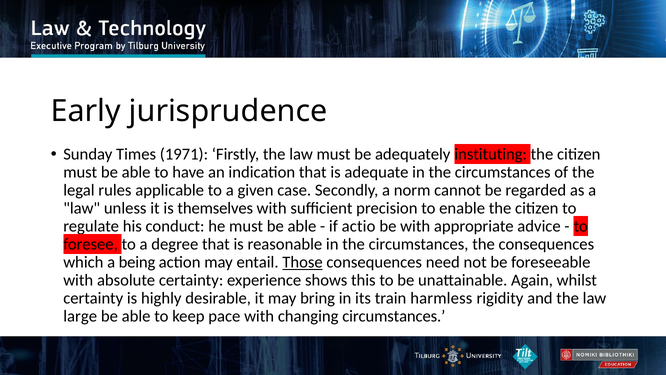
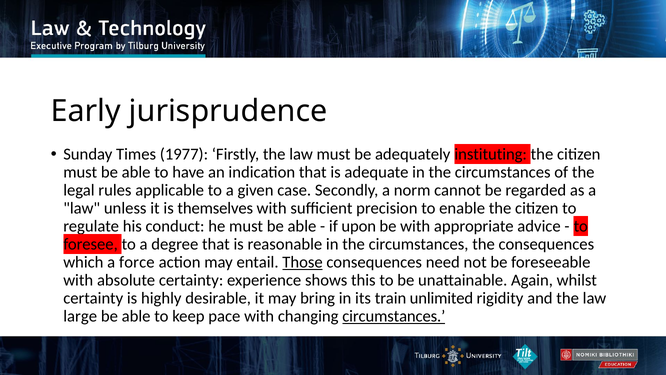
1971: 1971 -> 1977 (184, 154)
actio: actio -> upon (359, 226)
being: being -> force (137, 262)
harmless: harmless -> unlimited (441, 298)
circumstances underline: none -> present (394, 316)
